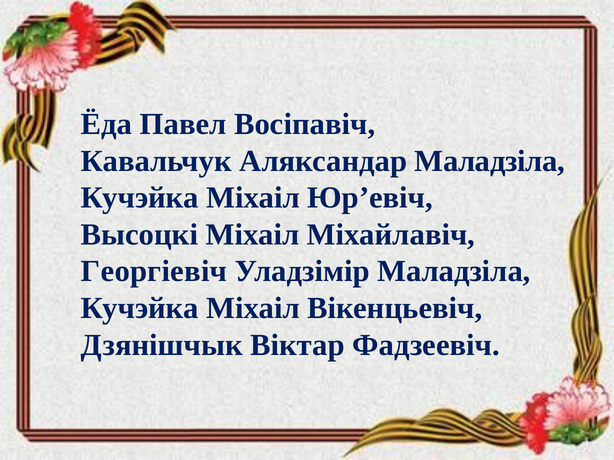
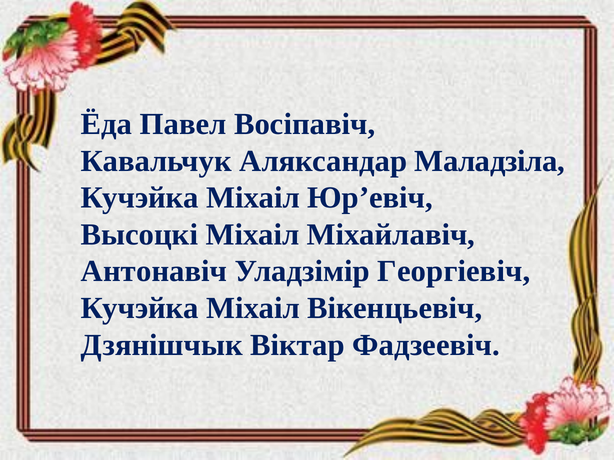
Георгіевіч: Георгіевіч -> Антонавіч (154, 272)
Уладзімір Маладзіла: Маладзіла -> Георгіевіч (454, 272)
